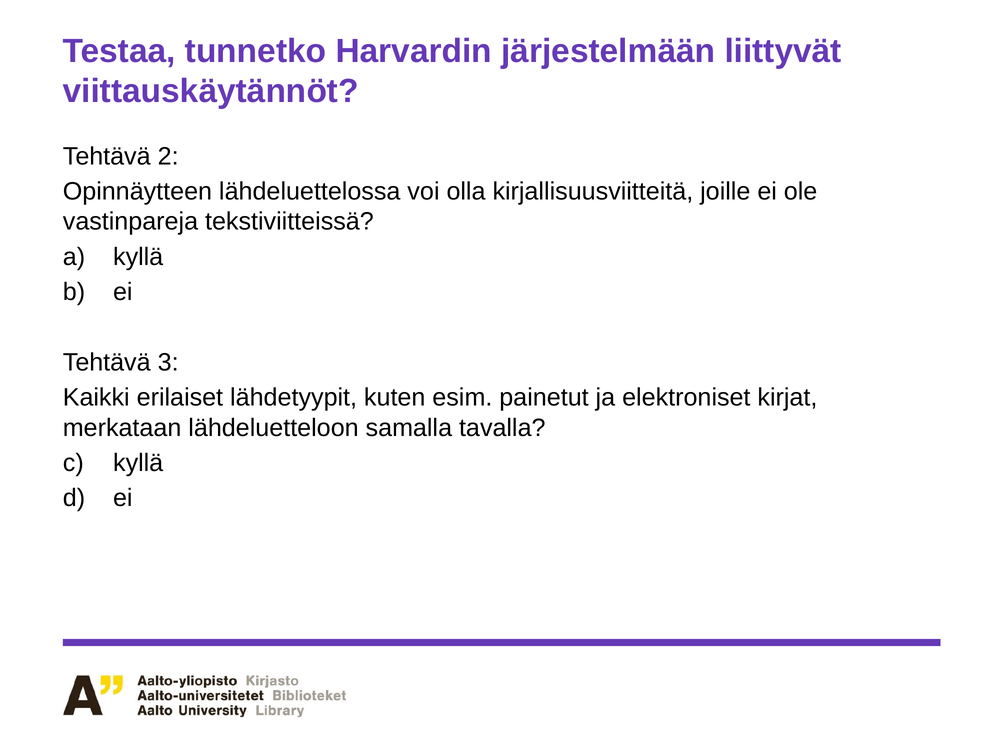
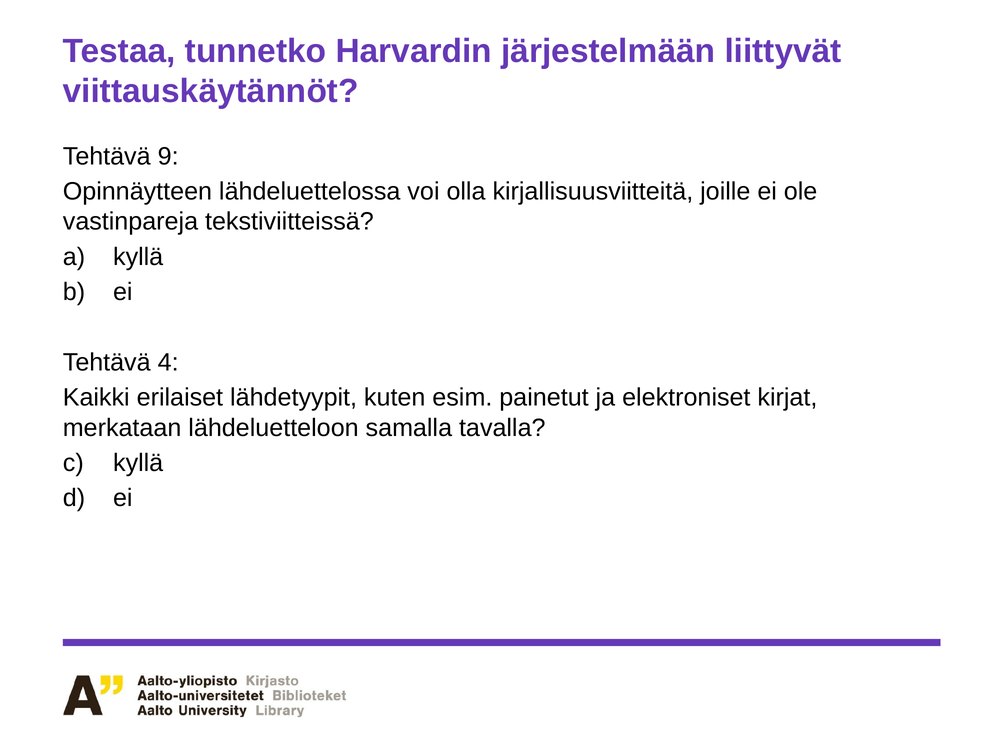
2: 2 -> 9 (168, 156)
3: 3 -> 4 (168, 362)
